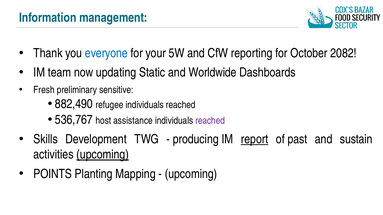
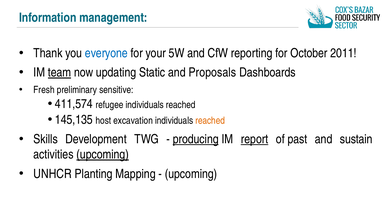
2082: 2082 -> 2011 (343, 53)
team underline: none -> present (60, 73)
Worldwide: Worldwide -> Proposals (212, 73)
882,490: 882,490 -> 411,574 (74, 104)
536,767: 536,767 -> 145,135 (74, 120)
assistance: assistance -> excavation (133, 121)
reached colour: purple -> orange (210, 121)
producing underline: none -> present (196, 140)
POINTS: POINTS -> UNHCR (53, 174)
